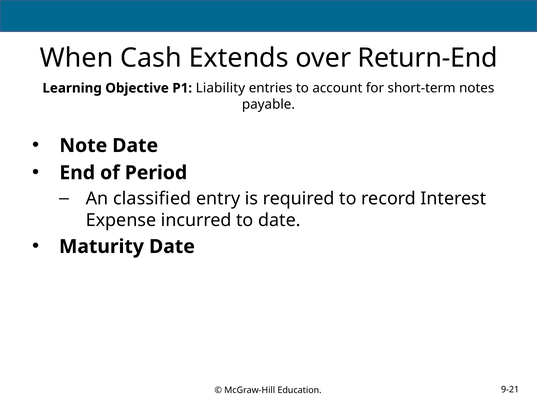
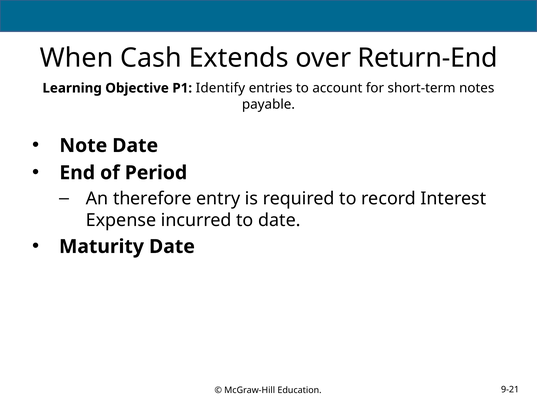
Liability: Liability -> Identify (220, 88)
classified: classified -> therefore (152, 199)
